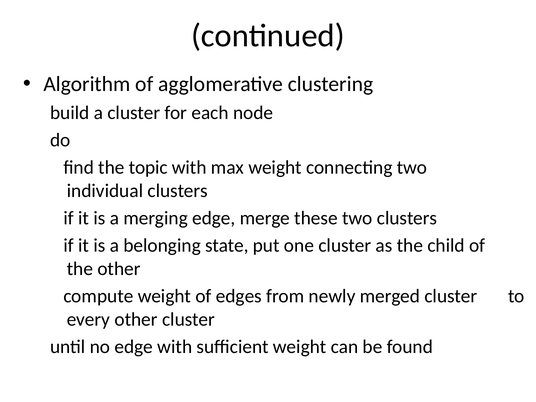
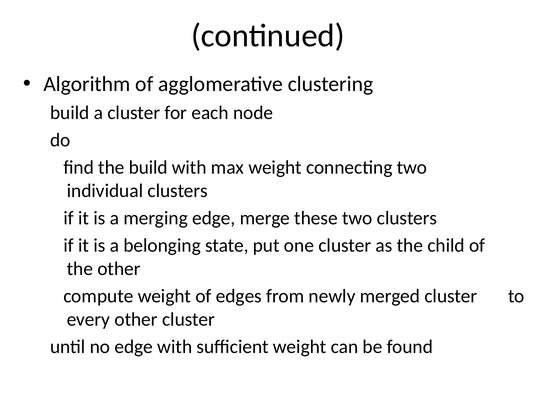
the topic: topic -> build (148, 168)
